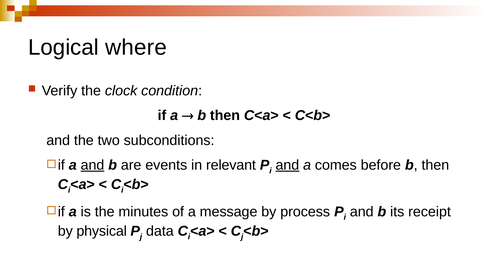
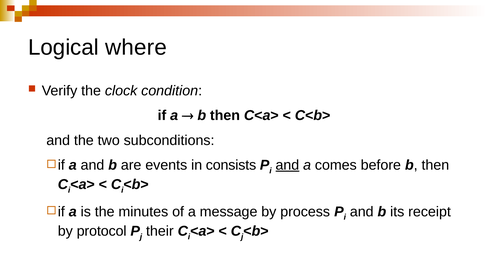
and underline: present -> none (92, 165)
relevant: relevant -> consists (231, 165)
physical: physical -> protocol (102, 231)
data: data -> their (160, 231)
